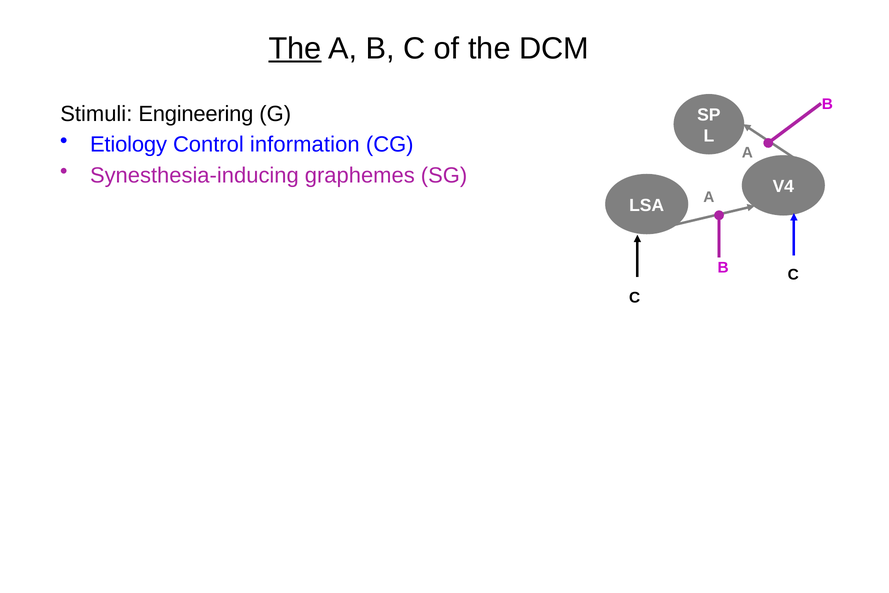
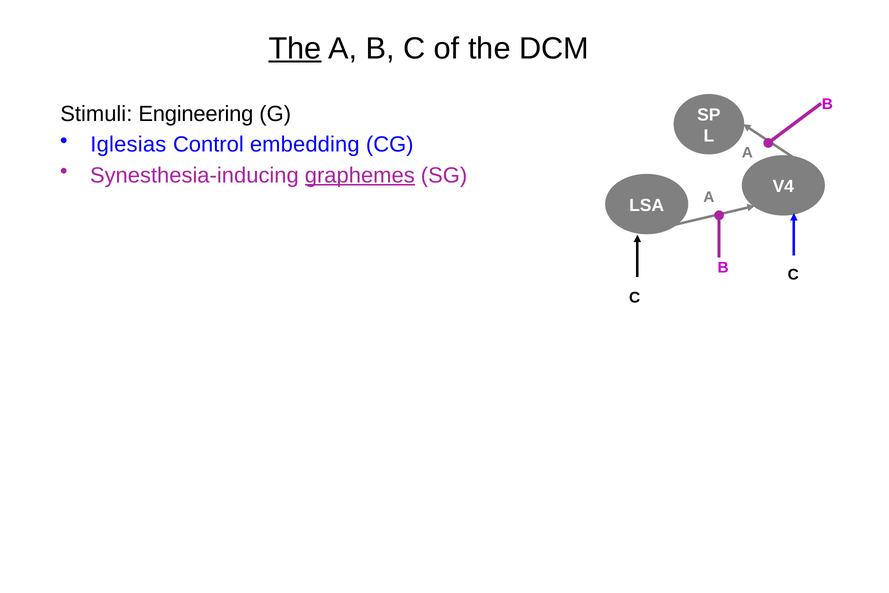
Etiology: Etiology -> Iglesias (128, 144)
information: information -> embedding (305, 144)
graphemes underline: none -> present (360, 175)
